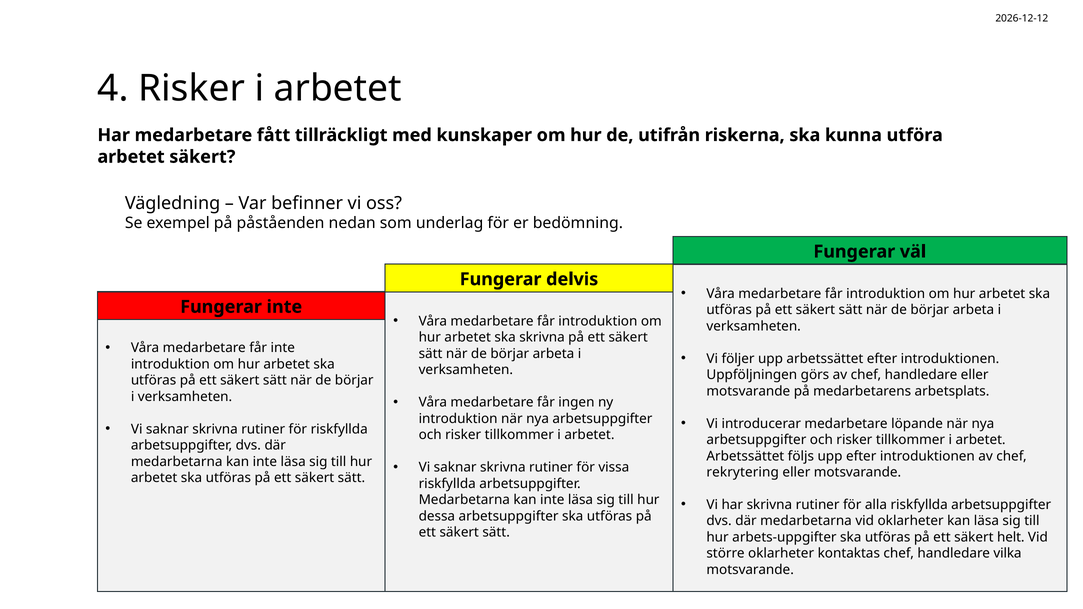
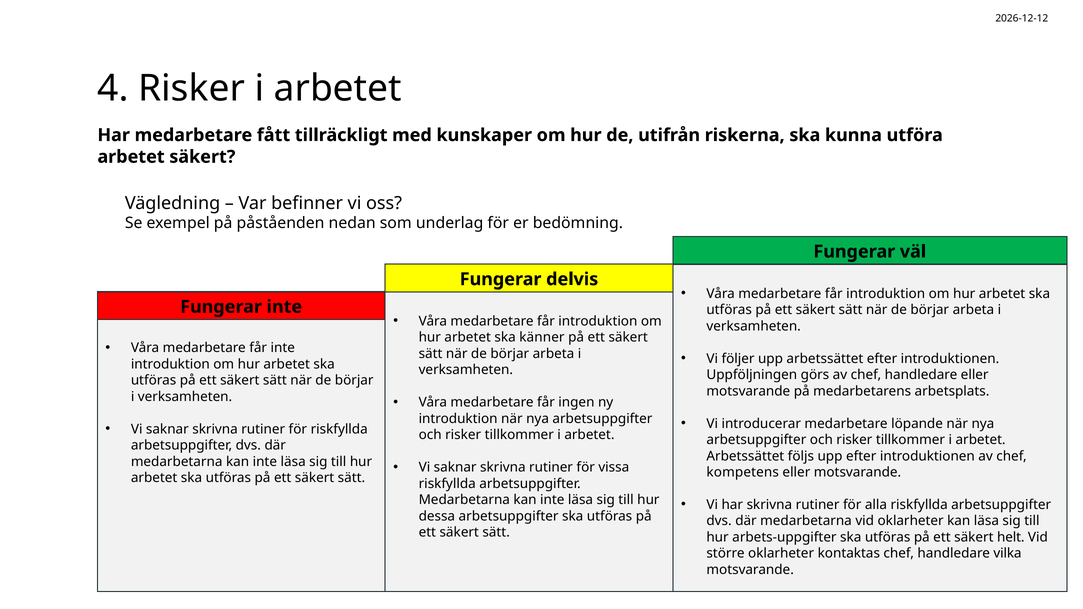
ska skrivna: skrivna -> känner (542, 338)
rekrytering: rekrytering -> kompetens (743, 472)
